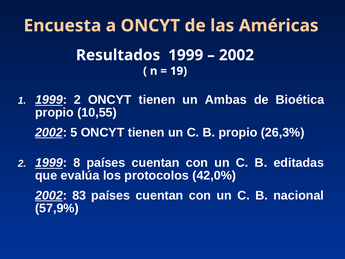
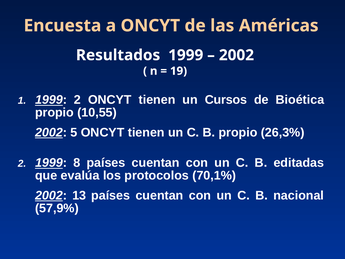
Ambas: Ambas -> Cursos (226, 100)
42,0%: 42,0% -> 70,1% (214, 175)
83: 83 -> 13 (79, 195)
